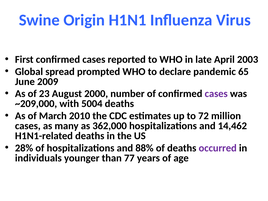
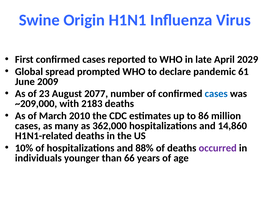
2003: 2003 -> 2029 (248, 60)
65: 65 -> 61 (243, 72)
2000: 2000 -> 2077 (96, 94)
cases colour: purple -> blue (216, 94)
5004: 5004 -> 2183 (92, 104)
72: 72 -> 86 (204, 116)
14,462: 14,462 -> 14,860 (232, 126)
28%: 28% -> 10% (24, 148)
77: 77 -> 66 (129, 158)
